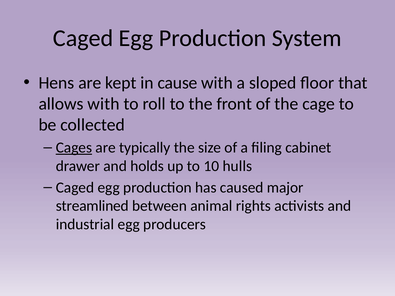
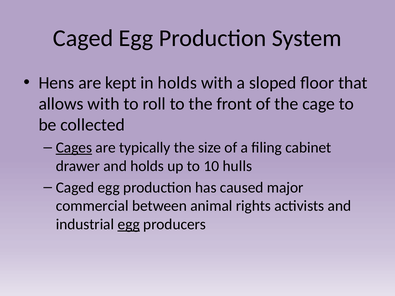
in cause: cause -> holds (177, 83)
streamlined: streamlined -> commercial (92, 206)
egg underline: none -> present (129, 225)
